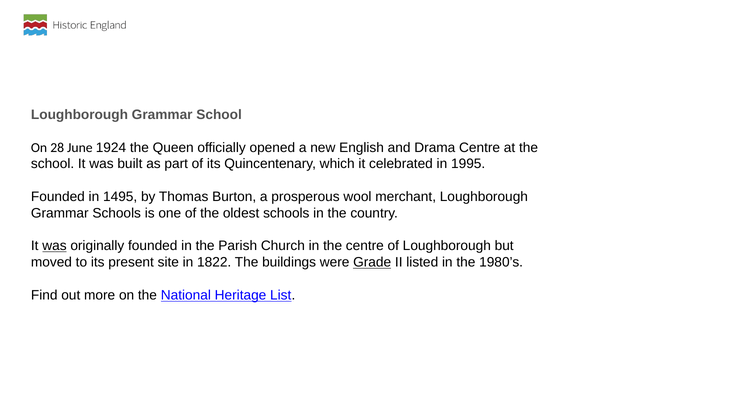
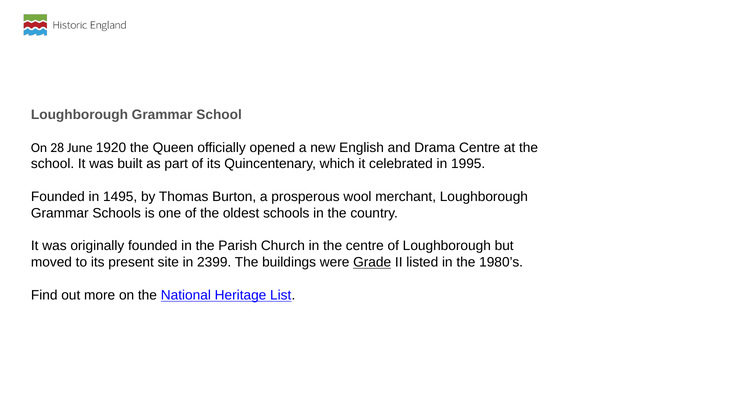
1924: 1924 -> 1920 (111, 148)
was underline: present -> none (54, 246)
1822: 1822 -> 2399 (214, 262)
